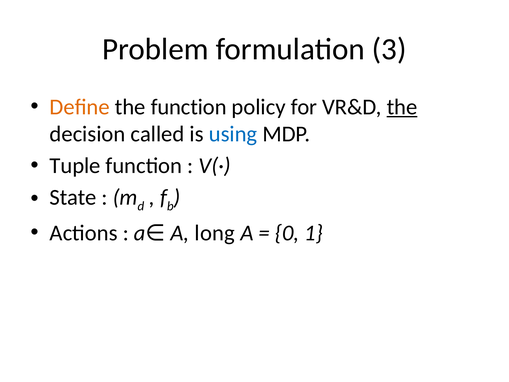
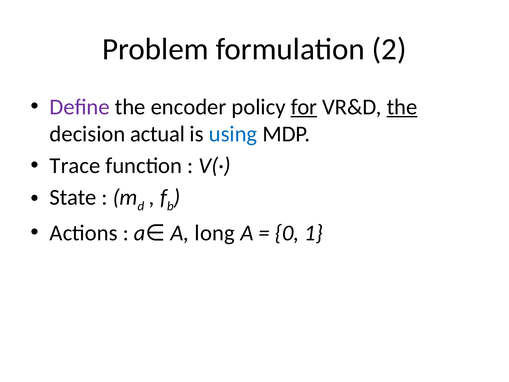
3: 3 -> 2 (389, 49)
Deﬁne colour: orange -> purple (80, 107)
the function: function -> encoder (189, 107)
for underline: none -> present (304, 107)
called: called -> actual (158, 134)
Tuple: Tuple -> Trace (75, 166)
